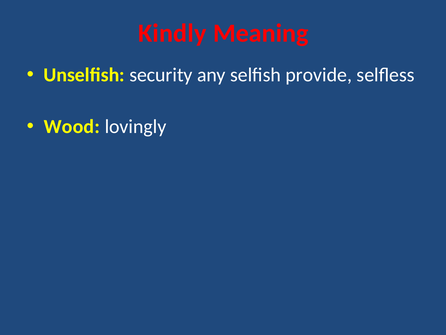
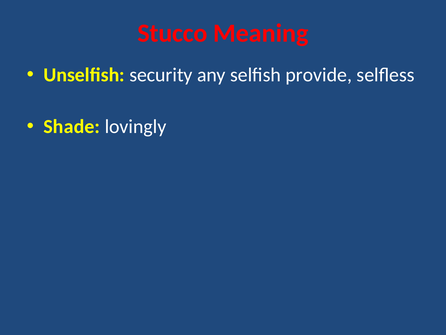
Kindly: Kindly -> Stucco (172, 33)
Wood: Wood -> Shade (72, 127)
